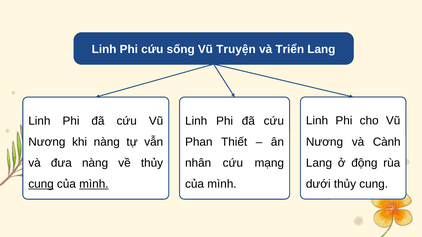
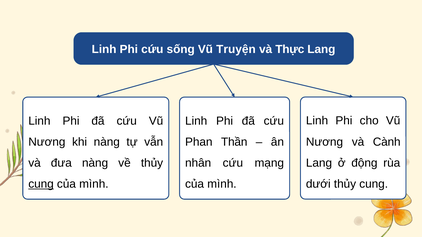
Triển: Triển -> Thực (290, 49)
Thiết: Thiết -> Thần (234, 142)
mình underline: present -> none (94, 184)
